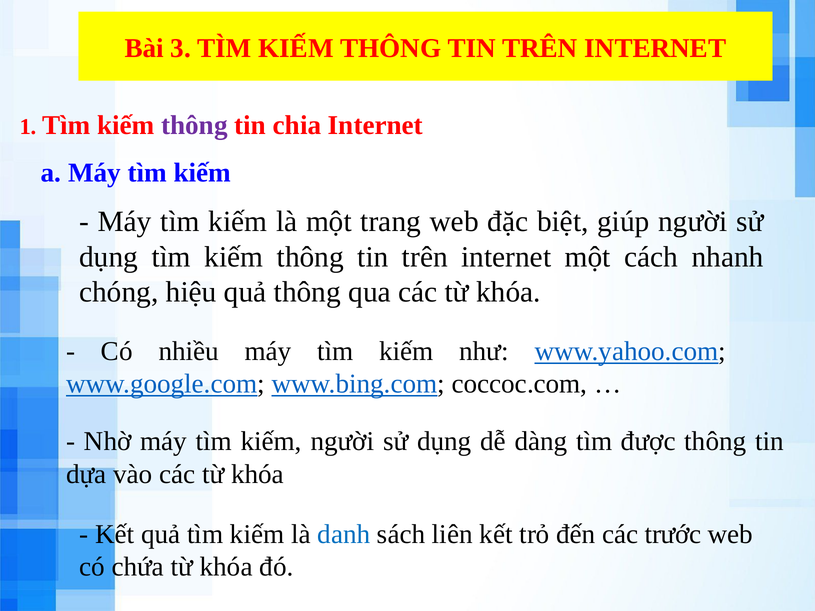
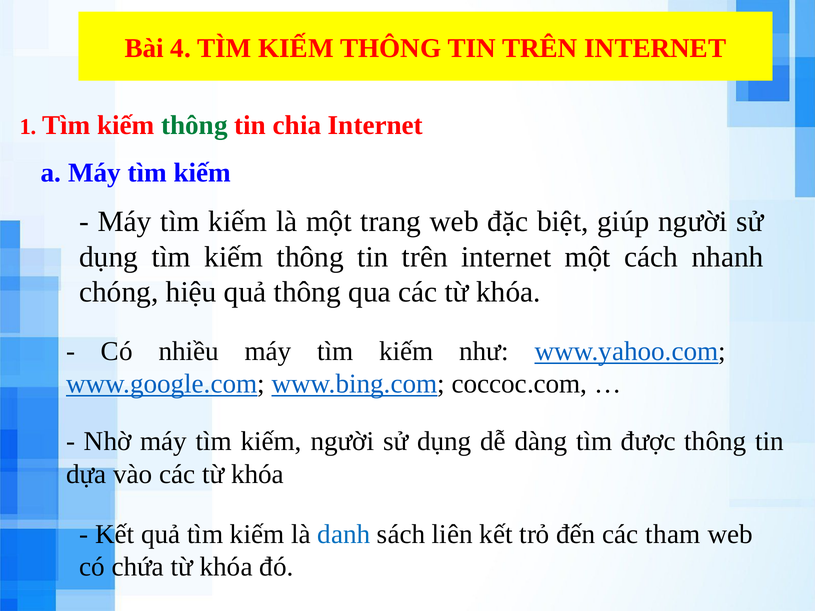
3: 3 -> 4 (181, 48)
thông colour: purple -> green (194, 125)
trước: trước -> tham (673, 534)
